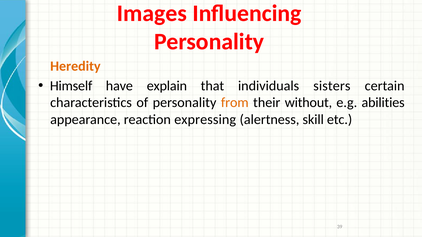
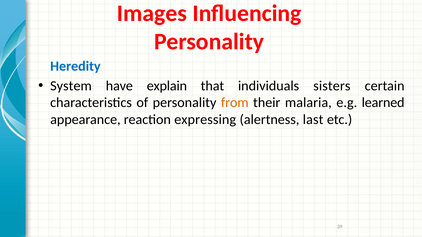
Heredity colour: orange -> blue (75, 66)
Himself: Himself -> System (71, 86)
without: without -> malaria (308, 103)
abilities: abilities -> learned (383, 103)
skill: skill -> last (313, 120)
